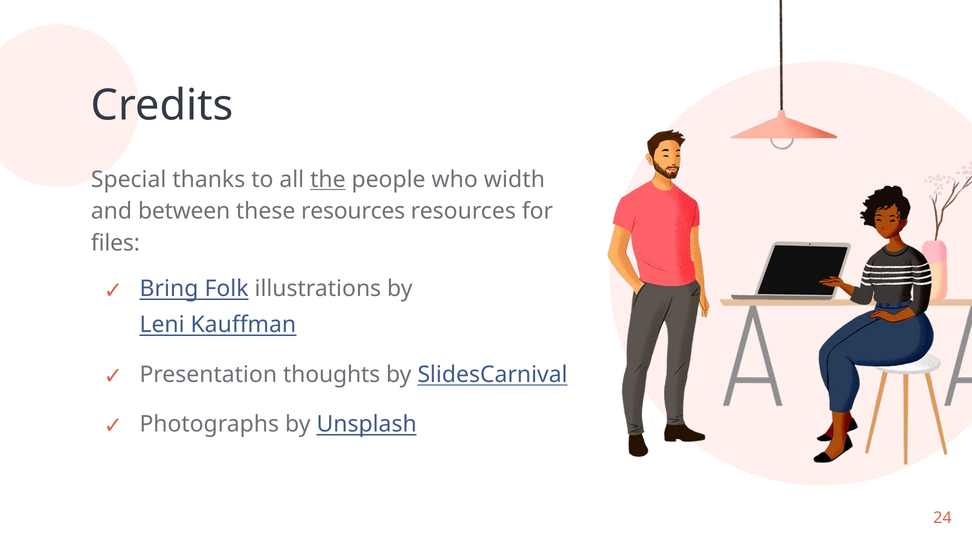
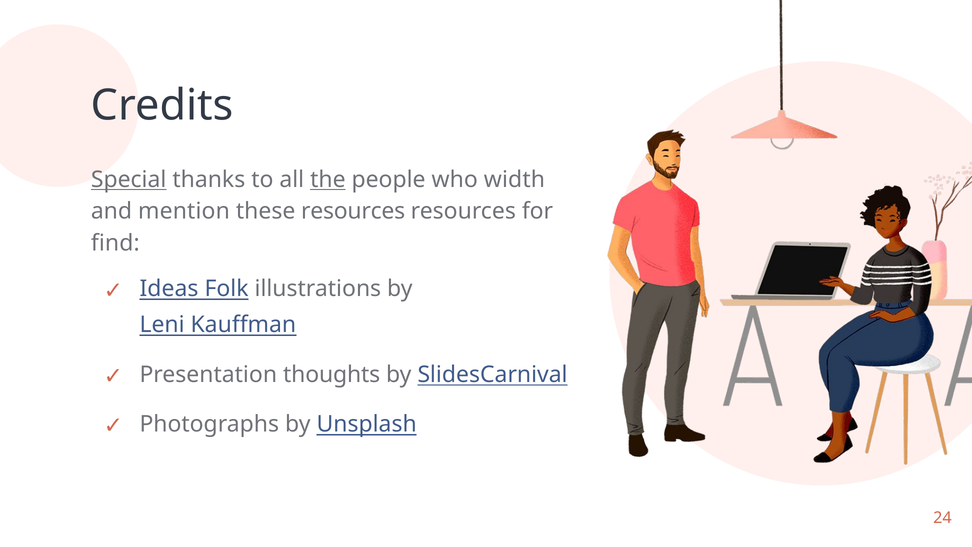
Special underline: none -> present (129, 180)
between: between -> mention (184, 211)
files: files -> find (115, 243)
Bring: Bring -> Ideas (169, 289)
